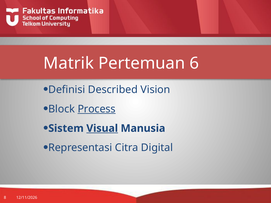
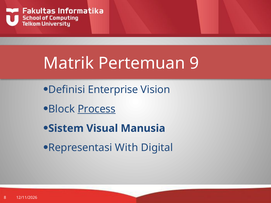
6: 6 -> 9 (194, 63)
Described: Described -> Enterprise (113, 90)
Visual underline: present -> none (102, 128)
Citra: Citra -> With (127, 148)
